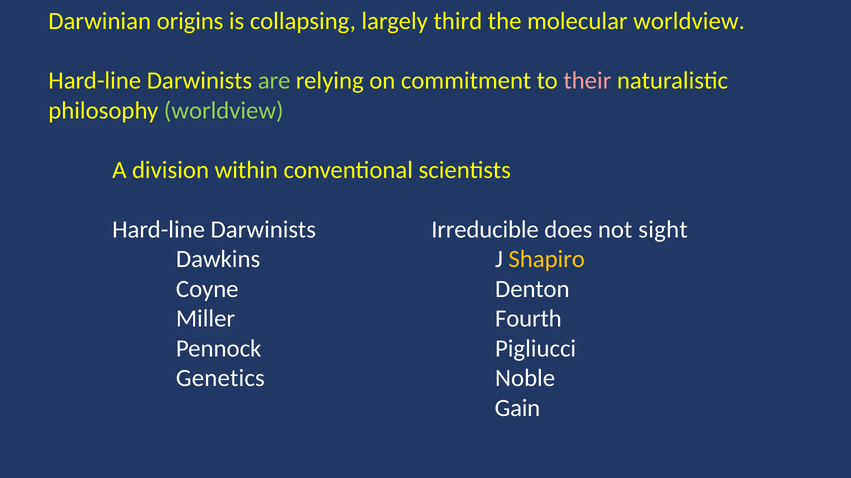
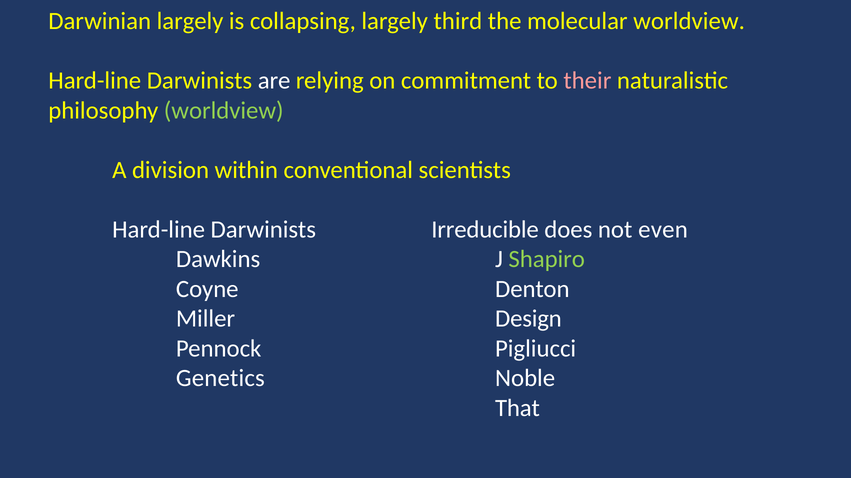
Darwinian origins: origins -> largely (190, 21)
are colour: light green -> white (274, 81)
sight: sight -> even (663, 230)
Shapiro colour: yellow -> light green (547, 260)
Fourth: Fourth -> Design (528, 319)
Gain: Gain -> That (517, 409)
